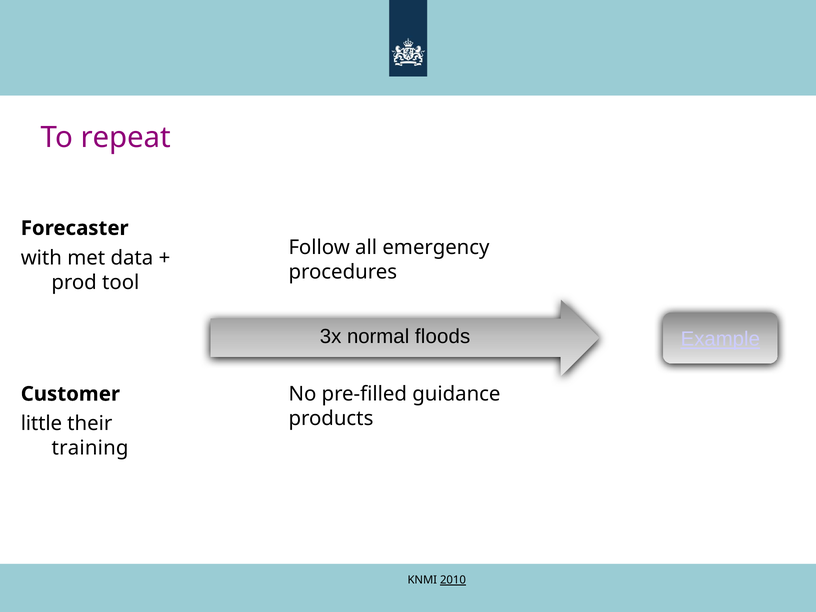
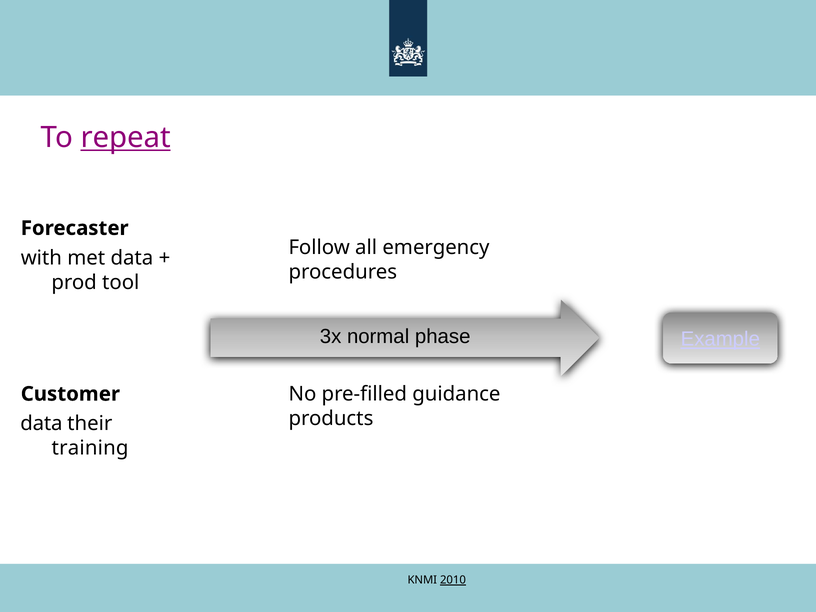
repeat underline: none -> present (126, 138)
floods: floods -> phase (443, 336)
little: little -> data (41, 424)
